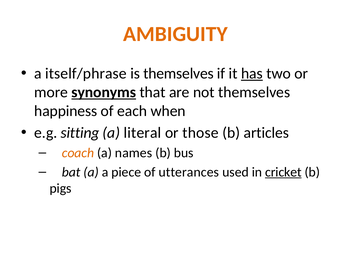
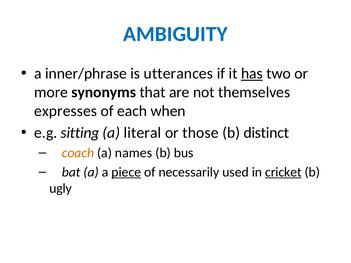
AMBIGUITY colour: orange -> blue (175, 34)
itself/phrase: itself/phrase -> inner/phrase (86, 74)
is themselves: themselves -> utterances (178, 74)
synonyms underline: present -> none (104, 92)
happiness: happiness -> expresses (66, 111)
articles: articles -> distinct (266, 133)
piece underline: none -> present (126, 172)
utterances: utterances -> necessarily (189, 172)
pigs: pigs -> ugly (61, 189)
